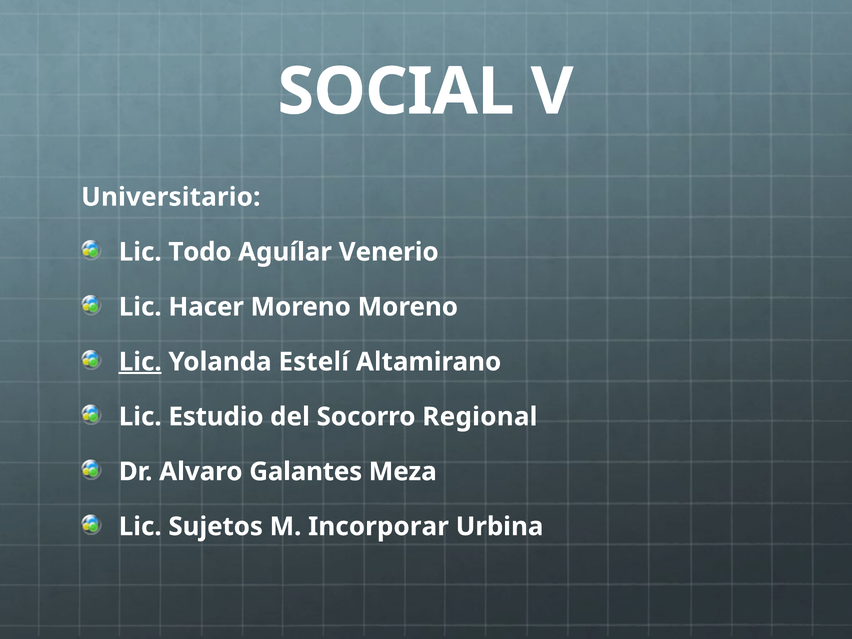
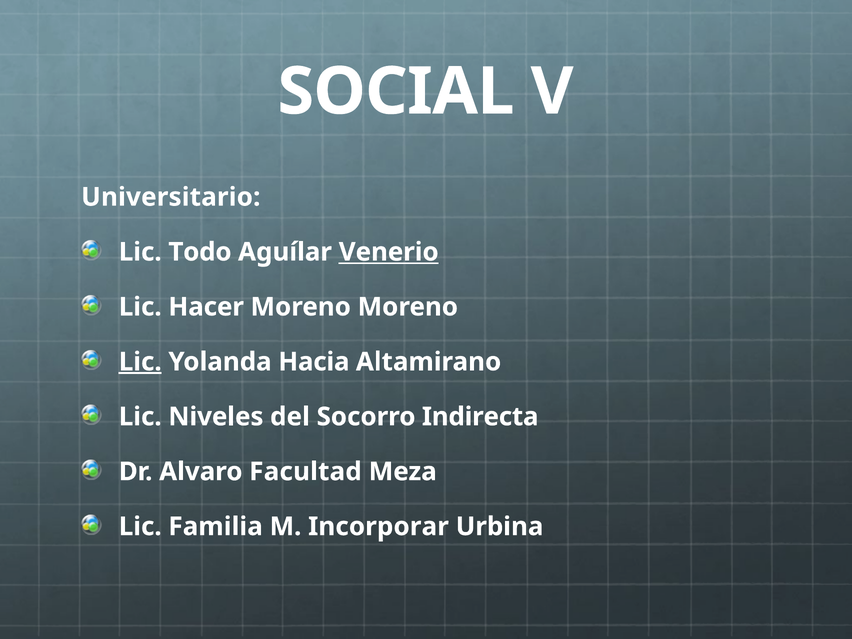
Venerio underline: none -> present (389, 252)
Estelí: Estelí -> Hacia (314, 362)
Estudio: Estudio -> Niveles (216, 417)
Regional: Regional -> Indirecta (480, 417)
Galantes: Galantes -> Facultad (306, 472)
Sujetos: Sujetos -> Familia (216, 527)
